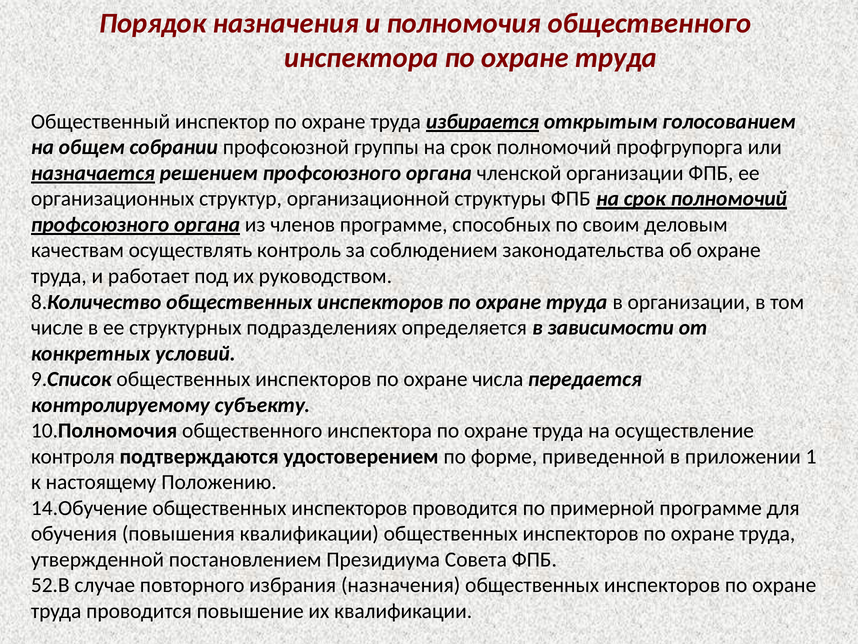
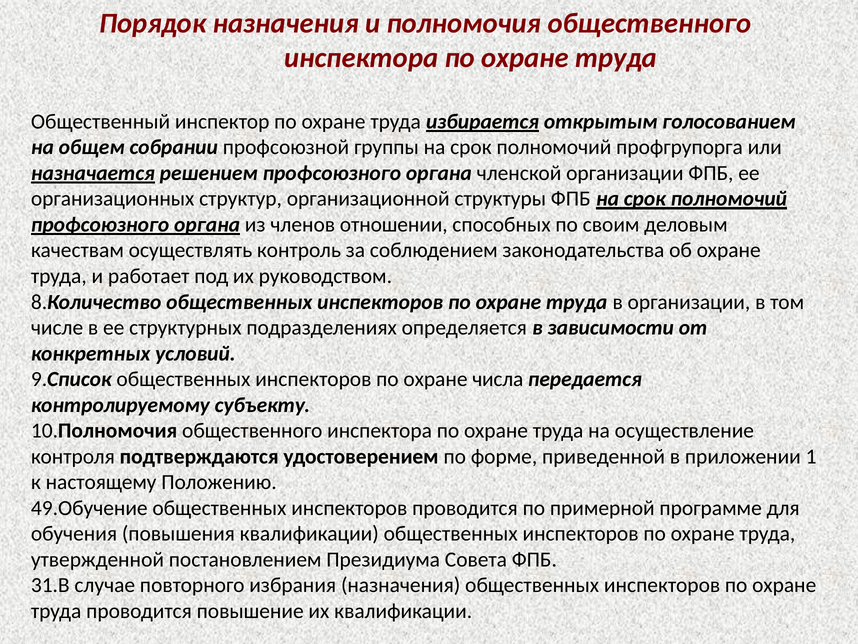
членов программе: программе -> отношении (394, 224)
14.Обучение: 14.Обучение -> 49.Обучение (89, 508)
52.В: 52.В -> 31.В (50, 585)
